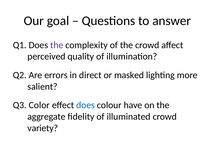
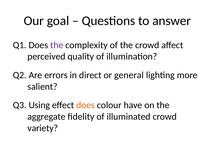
masked: masked -> general (129, 75)
Color: Color -> Using (39, 105)
does colour: blue -> orange (86, 105)
